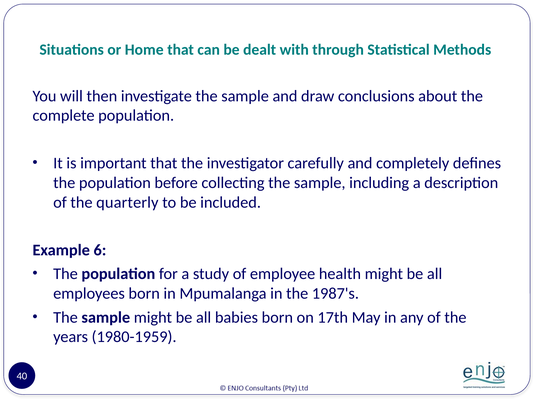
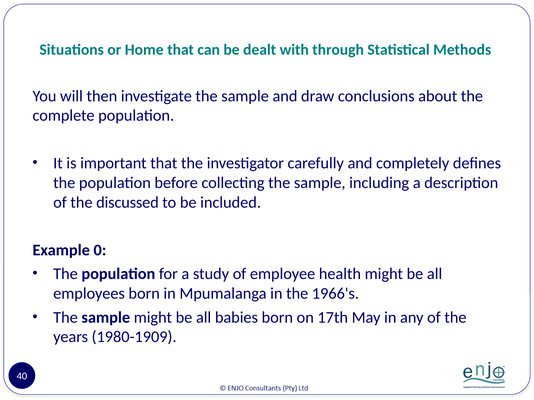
quarterly: quarterly -> discussed (127, 203)
6: 6 -> 0 (100, 250)
1987's: 1987's -> 1966's (335, 294)
1980-1959: 1980-1959 -> 1980-1909 (134, 337)
